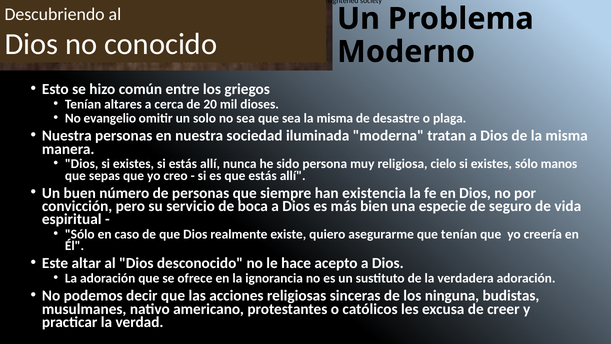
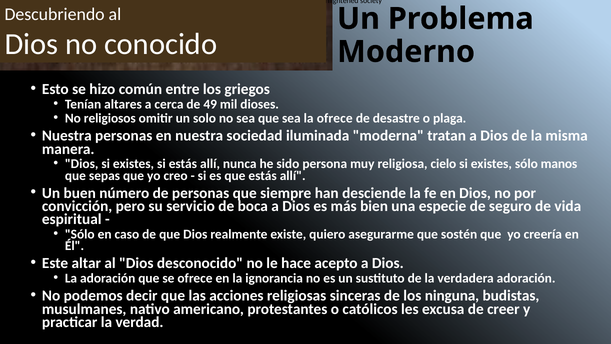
20: 20 -> 49 (210, 104)
evangelio: evangelio -> religiosos (110, 118)
sea la misma: misma -> ofrece (335, 118)
existencia: existencia -> desciende (374, 193)
que tenían: tenían -> sostén (459, 234)
